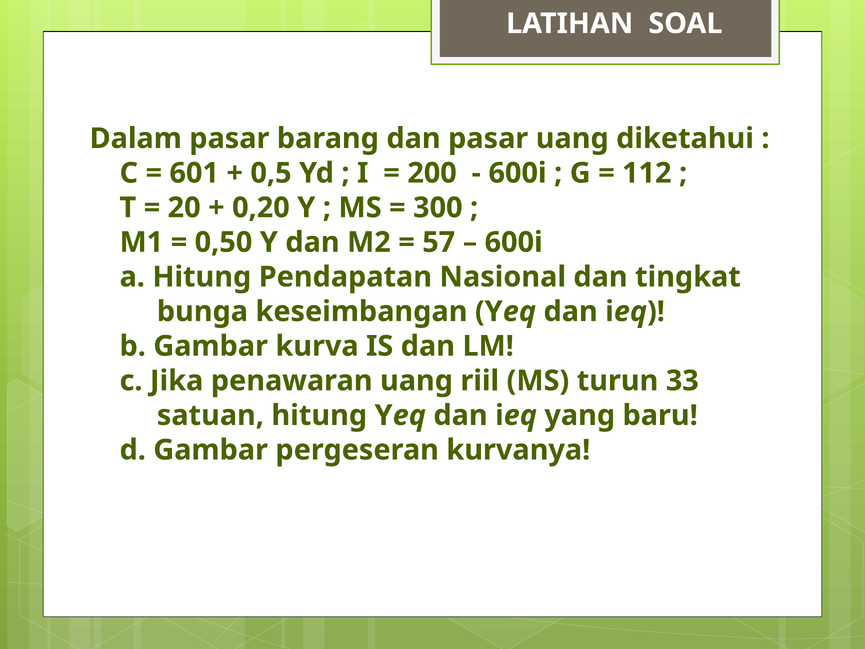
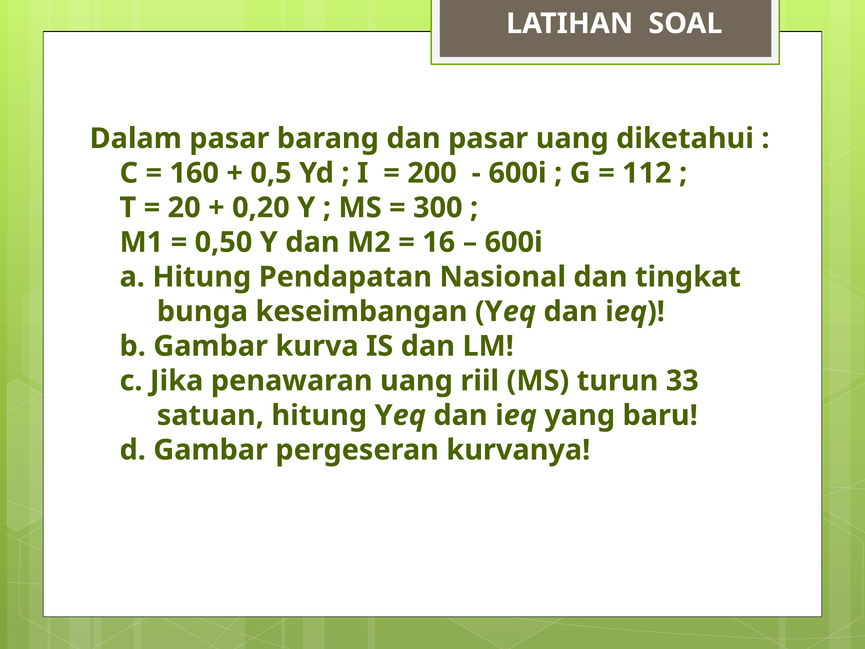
601: 601 -> 160 (194, 173)
57: 57 -> 16 (439, 242)
